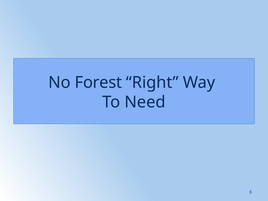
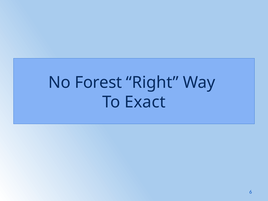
Need: Need -> Exact (145, 102)
